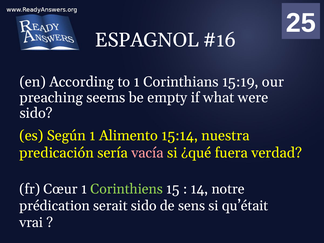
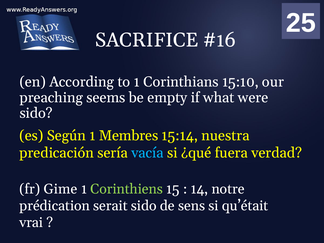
ESPAGNOL: ESPAGNOL -> SACRIFICE (147, 40)
15:19: 15:19 -> 15:10 (240, 82)
Alimento: Alimento -> Membres (129, 136)
vacía colour: pink -> light blue (147, 153)
Cœur: Cœur -> Gime (60, 189)
